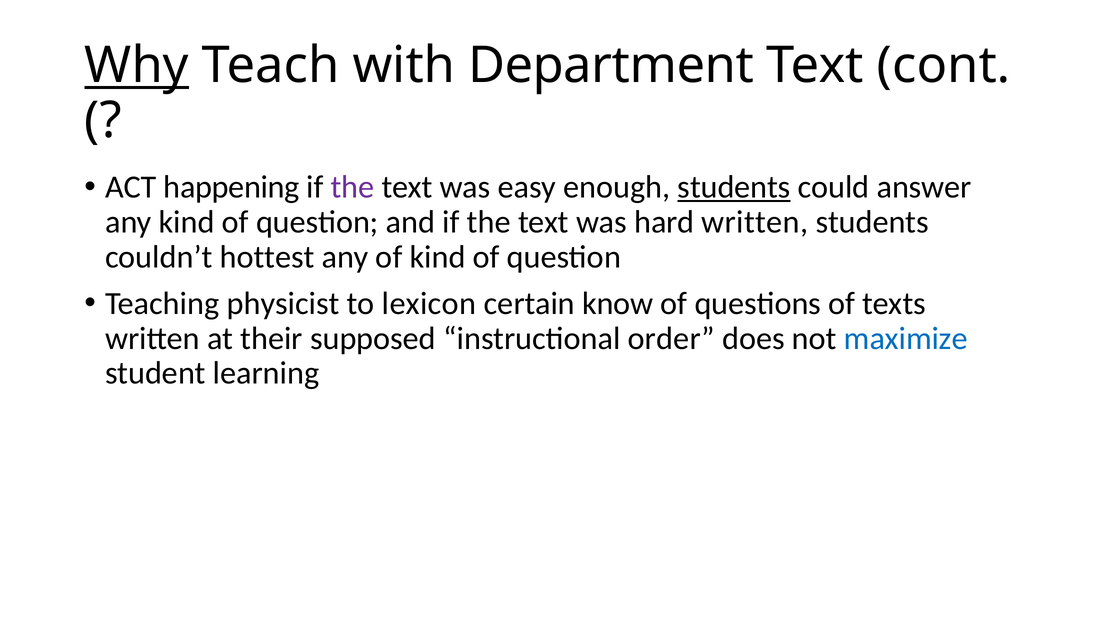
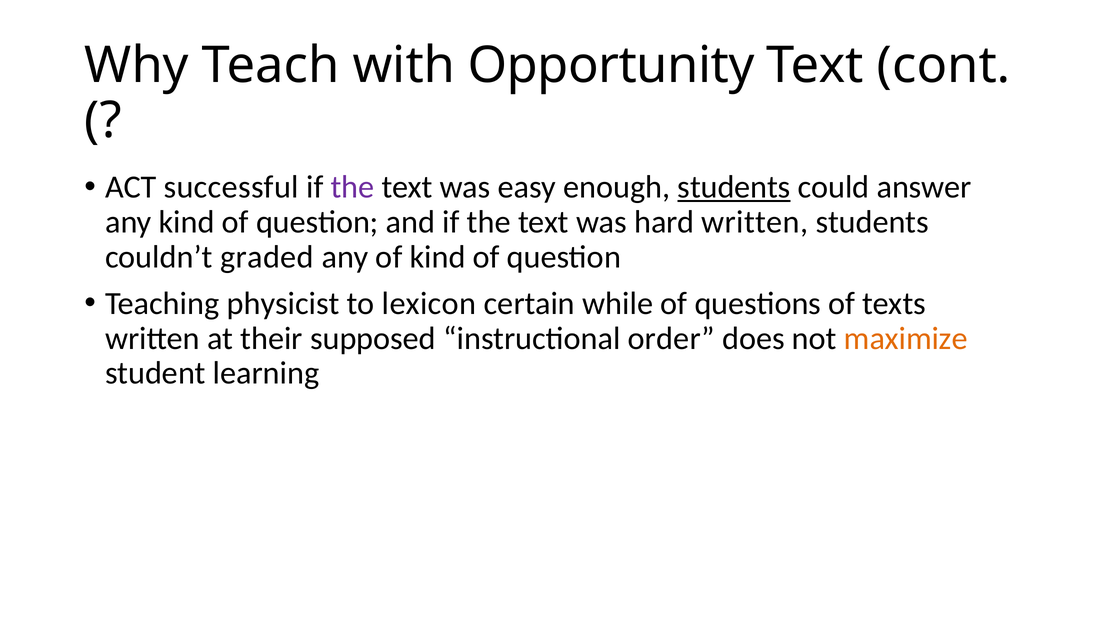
Why underline: present -> none (137, 66)
Department: Department -> Opportunity (611, 66)
happening: happening -> successful (231, 187)
hottest: hottest -> graded (267, 257)
know: know -> while (618, 303)
maximize colour: blue -> orange (906, 338)
